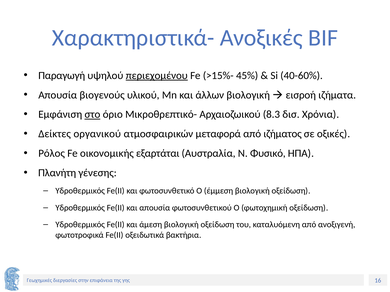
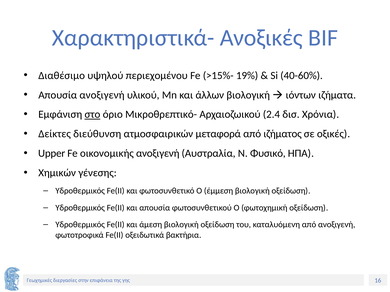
Παραγωγή: Παραγωγή -> Διαθέσιμο (62, 76)
περιεχομένου underline: present -> none (157, 76)
45%: 45% -> 19% (247, 76)
Απουσία βιογενούς: βιογενούς -> ανοξιγενή (102, 95)
εισροή: εισροή -> ιόντων (301, 95)
8.3: 8.3 -> 2.4 (271, 115)
οργανικού: οργανικού -> διεύθυνση (97, 134)
Ρόλος: Ρόλος -> Upper (52, 154)
οικονομικής εξαρτάται: εξαρτάται -> ανοξιγενή (158, 154)
Πλανήτη: Πλανήτη -> Χημικών (57, 173)
